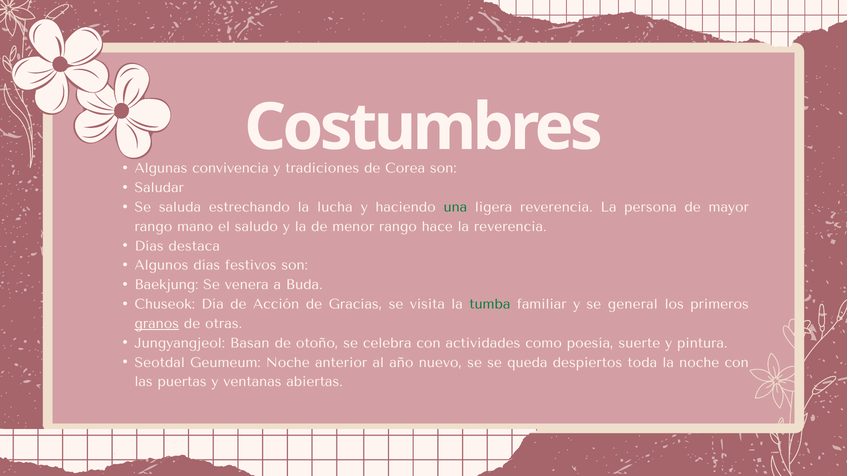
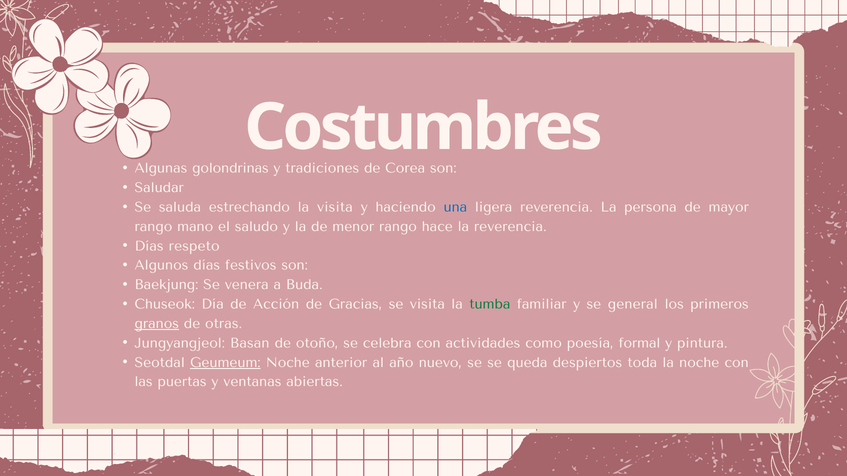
convivencia: convivencia -> golondrinas (230, 169)
la lucha: lucha -> visita (335, 207)
una colour: green -> blue (455, 207)
destaca: destaca -> respeto (194, 246)
suerte: suerte -> formal (640, 343)
Geumeum underline: none -> present (225, 363)
